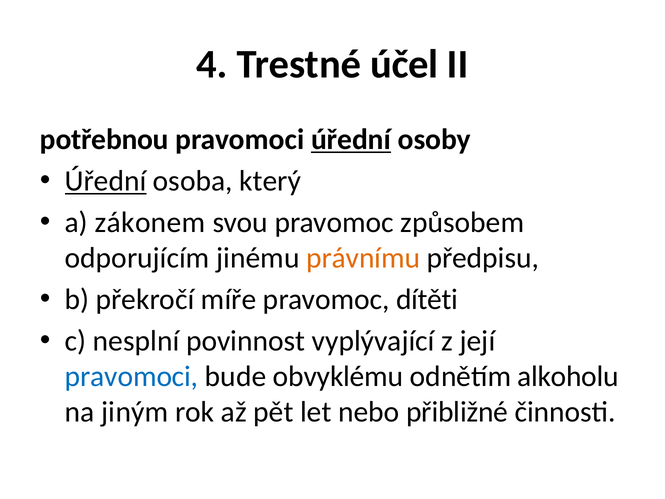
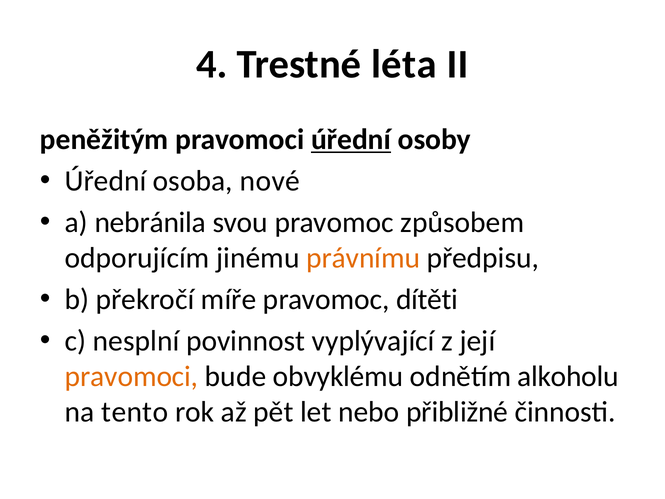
účel: účel -> léta (404, 64)
potřebnou: potřebnou -> peněžitým (104, 140)
Úřední underline: present -> none (106, 181)
který: který -> nové (270, 181)
zákonem: zákonem -> nebránila (150, 222)
pravomoci colour: blue -> orange (132, 376)
jiným: jiným -> tento (135, 412)
